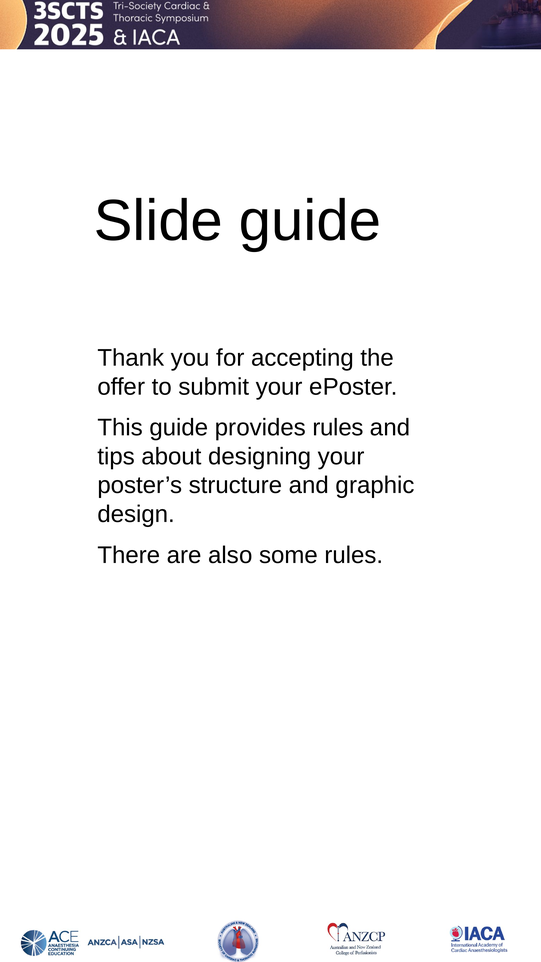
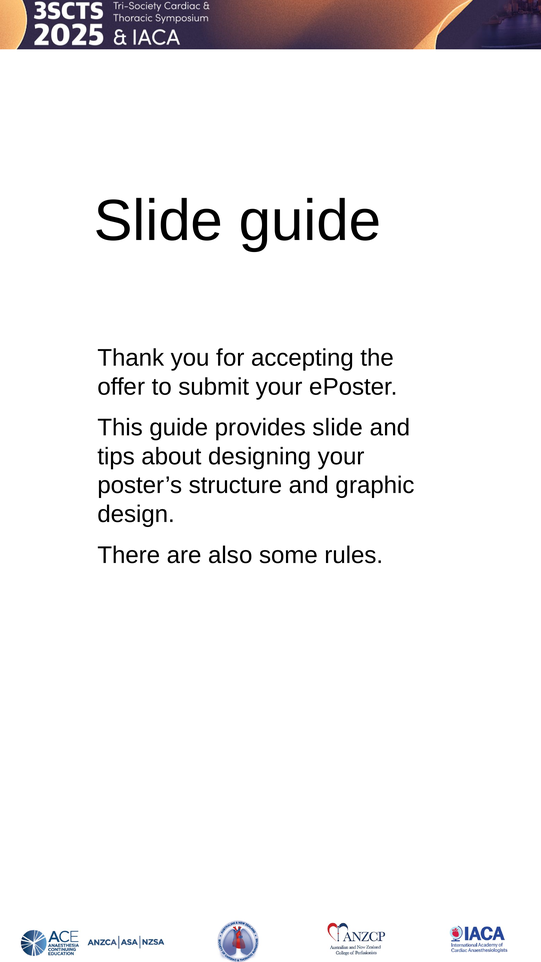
provides rules: rules -> slide (338, 428)
